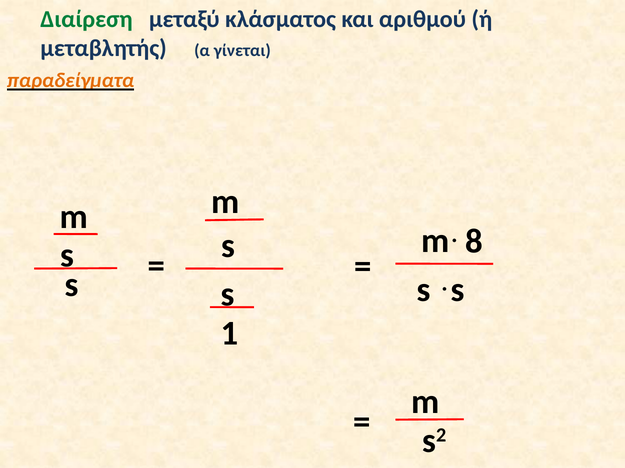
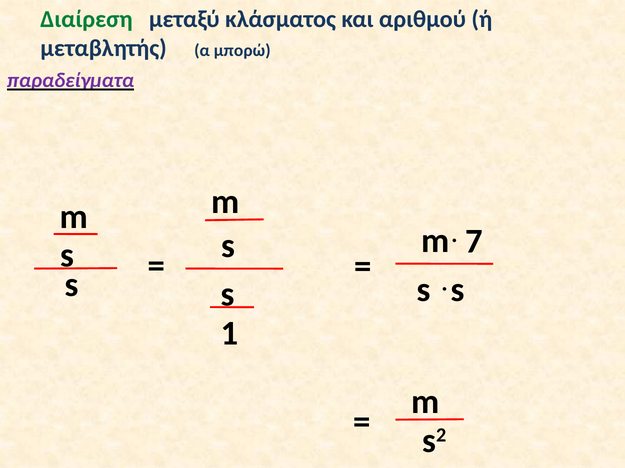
γίνεται: γίνεται -> μπορώ (242, 51)
παραδείγματα colour: orange -> purple (71, 80)
8: 8 -> 7 (474, 242)
